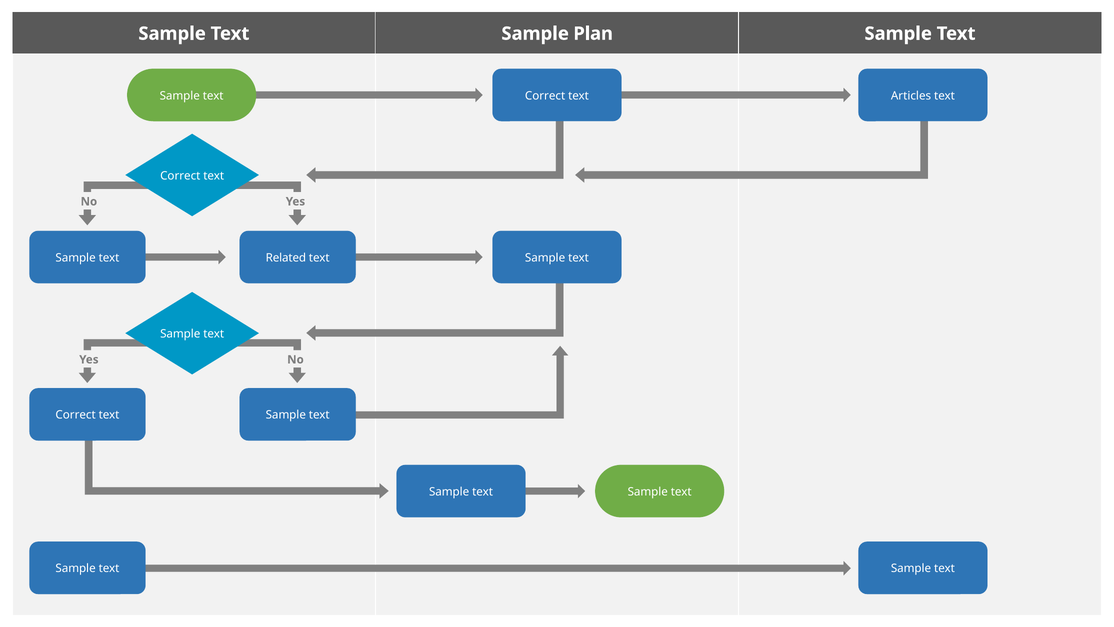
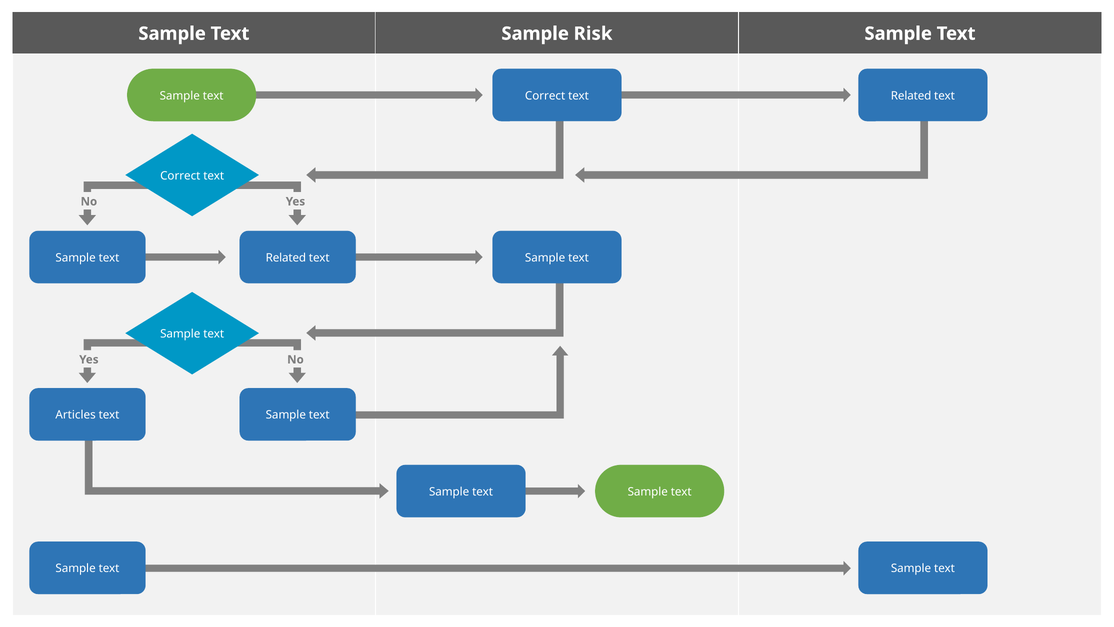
Plan: Plan -> Risk (593, 34)
Articles: Articles -> Related (911, 96)
Correct: Correct -> Articles (76, 415)
